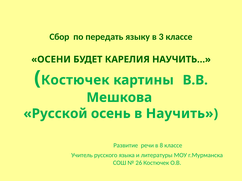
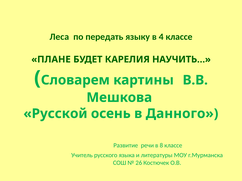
Сбор: Сбор -> Леса (59, 37)
3: 3 -> 4 (161, 37)
ОСЕНИ: ОСЕНИ -> ПЛАНЕ (51, 60)
Костючек: Костючек -> Словарем (75, 80)
Научить: Научить -> Данного (182, 114)
